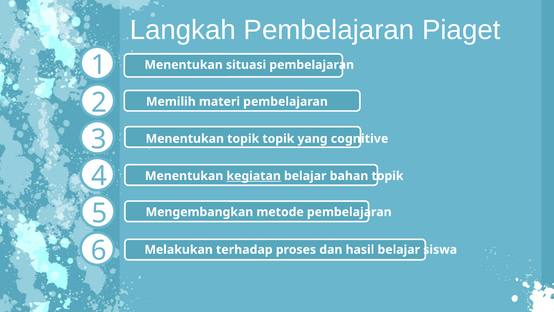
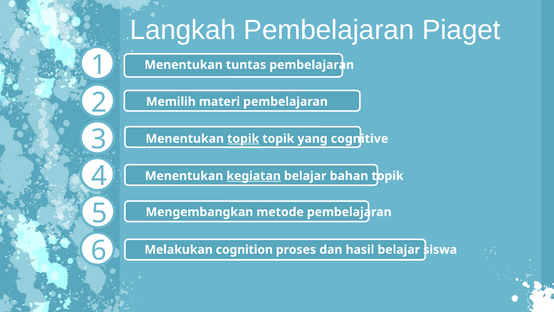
situasi: situasi -> tuntas (246, 65)
topik underline: none -> present (243, 139)
terhadap: terhadap -> cognition (244, 249)
